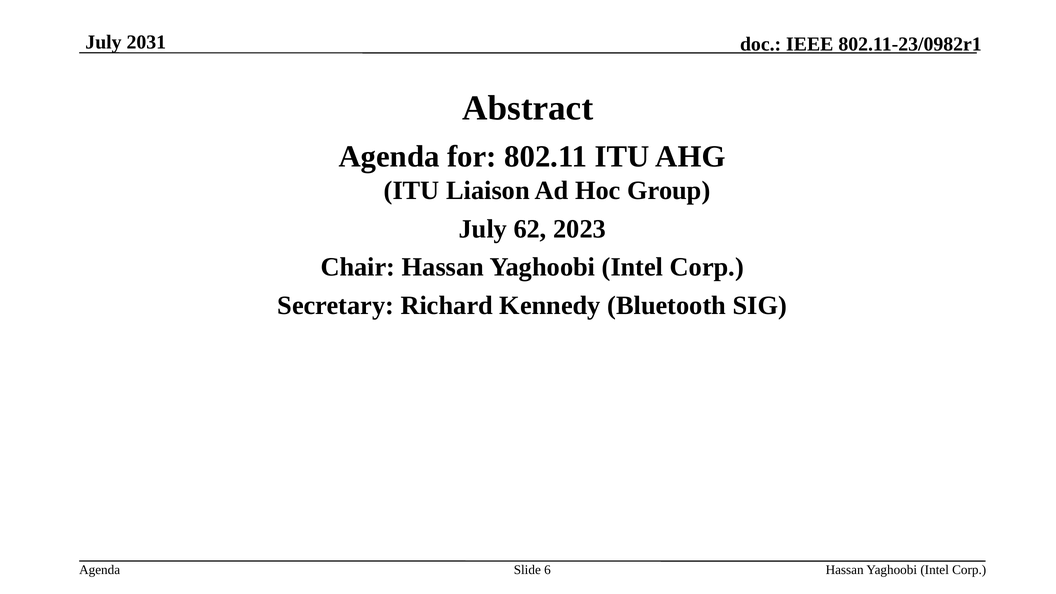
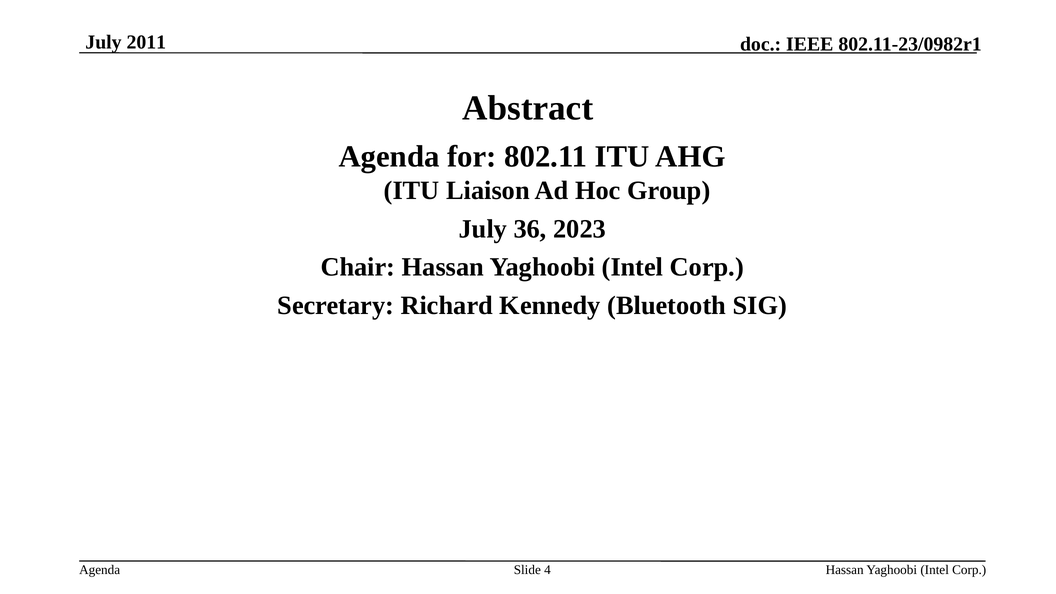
2031: 2031 -> 2011 (146, 42)
62: 62 -> 36 (530, 229)
6: 6 -> 4 (547, 570)
